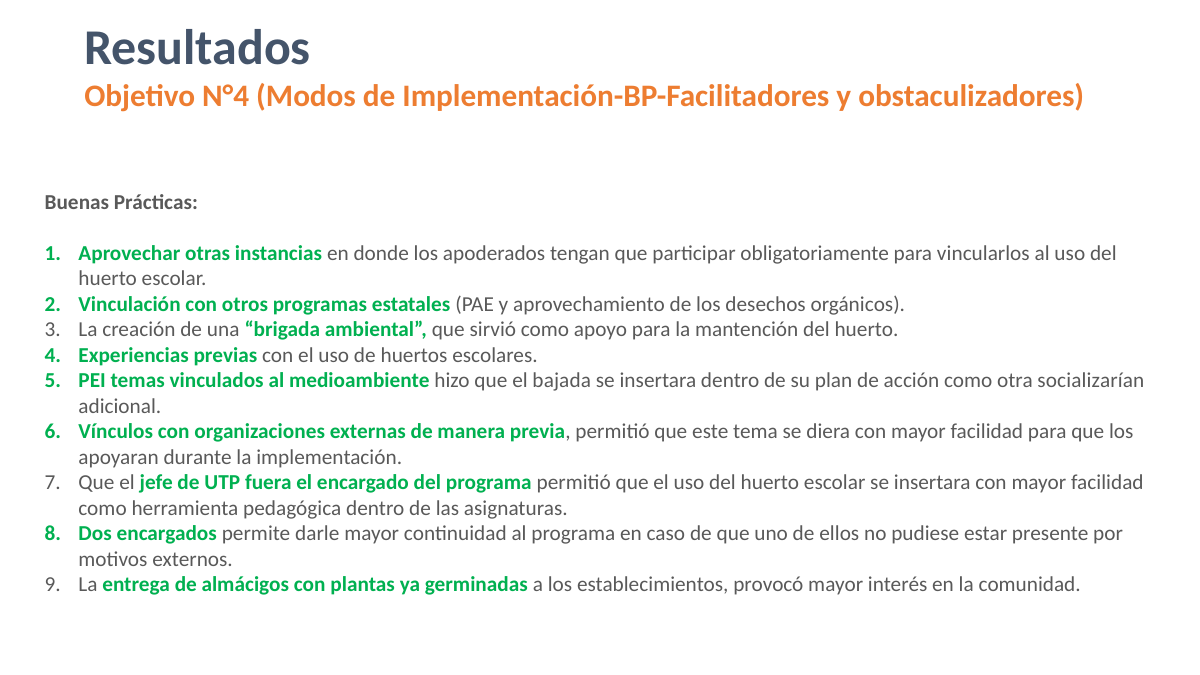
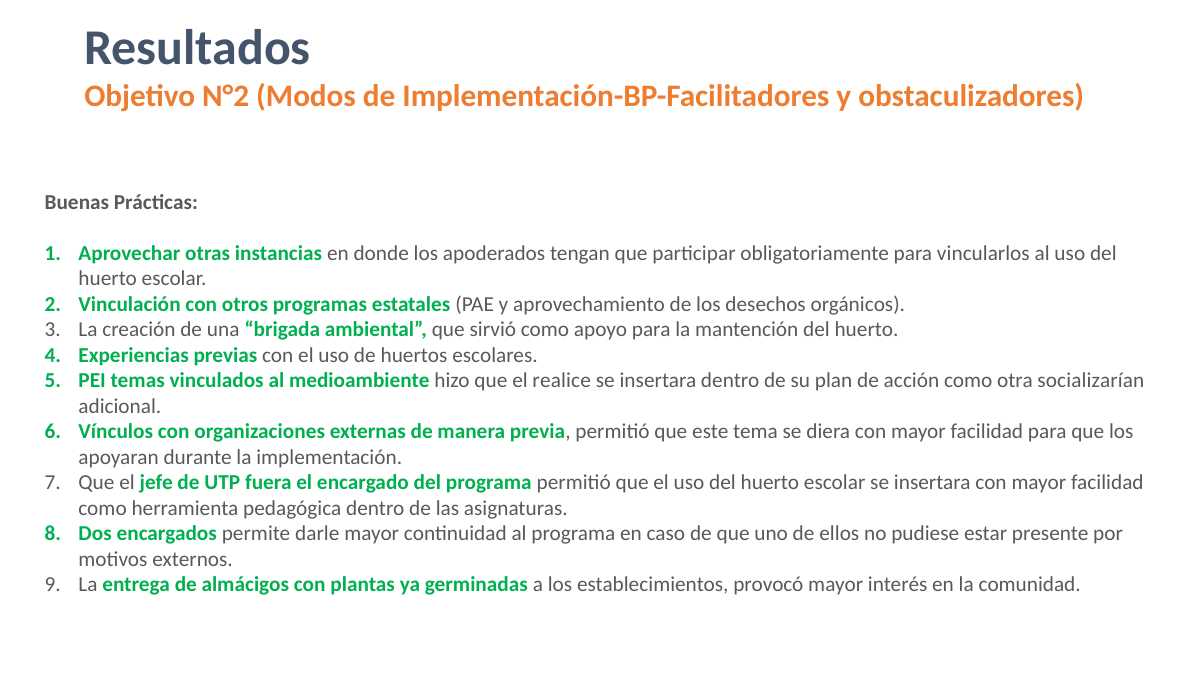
N°4: N°4 -> N°2 (226, 96)
bajada: bajada -> realice (562, 381)
